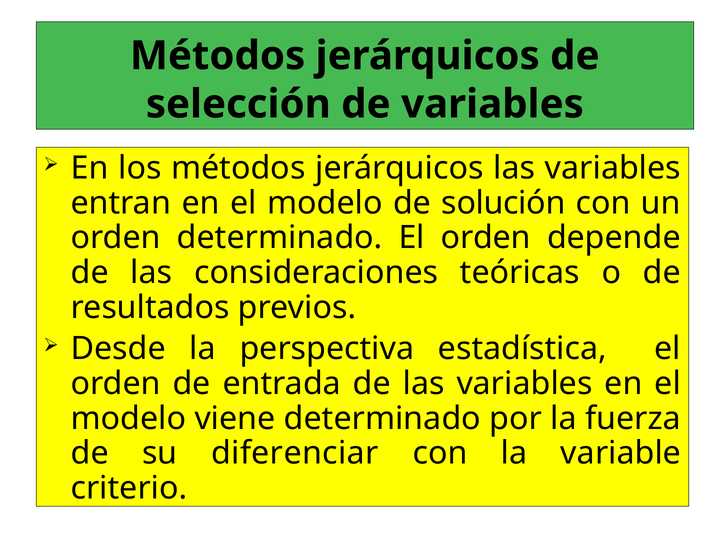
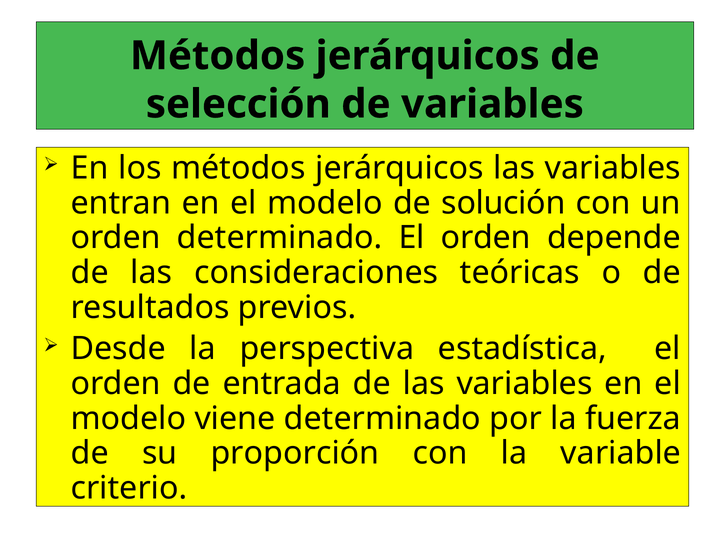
diferenciar: diferenciar -> proporción (295, 453)
